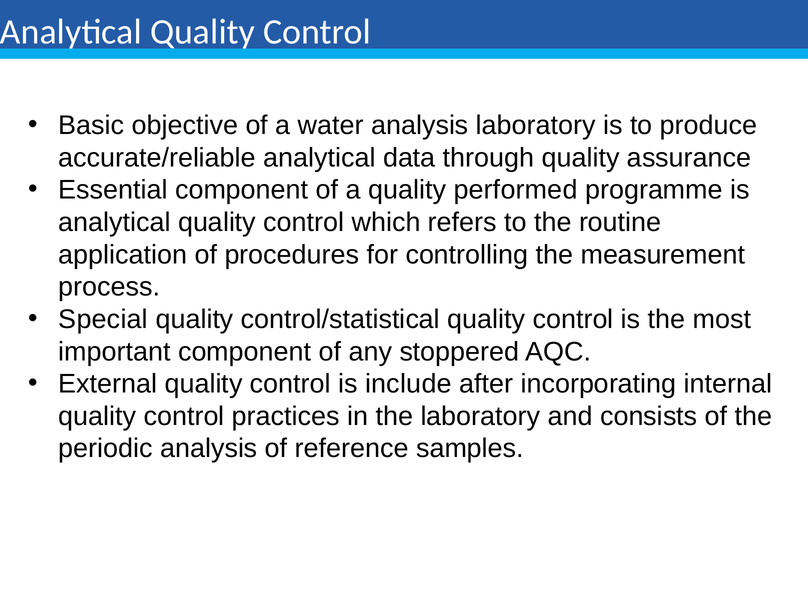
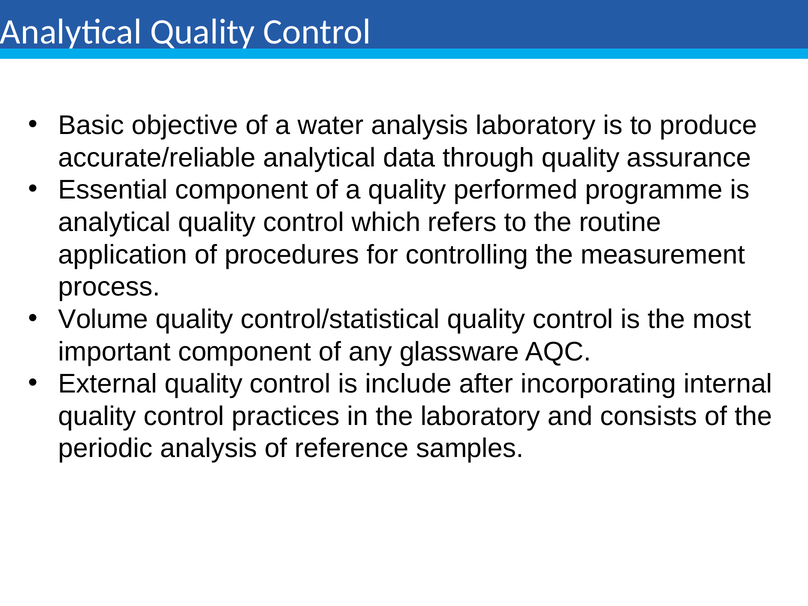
Special: Special -> Volume (103, 319)
stoppered: stoppered -> glassware (459, 352)
